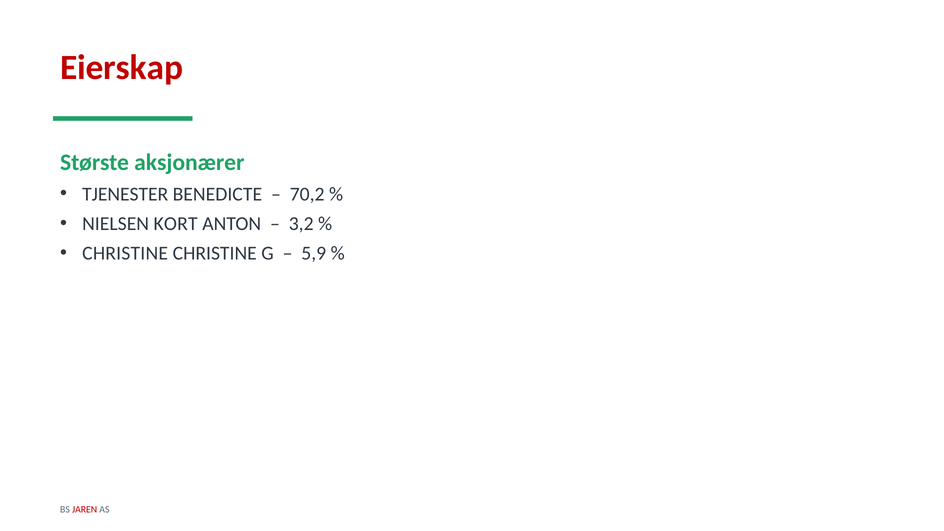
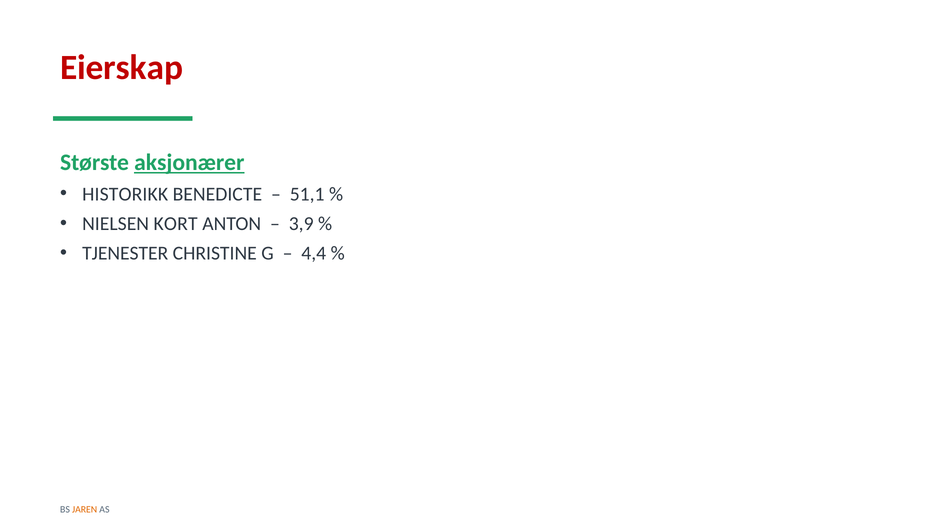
aksjonærer underline: none -> present (189, 163)
TJENESTER: TJENESTER -> HISTORIKK (125, 194)
70,2: 70,2 -> 51,1 (307, 194)
3,2: 3,2 -> 3,9 (301, 224)
CHRISTINE: CHRISTINE -> TJENESTER (125, 253)
5,9: 5,9 -> 4,4 (314, 253)
JAREN colour: red -> orange (85, 509)
